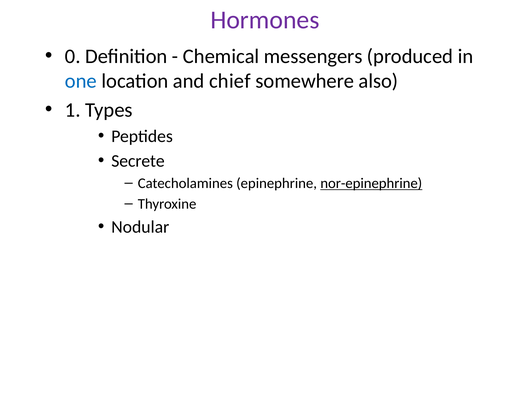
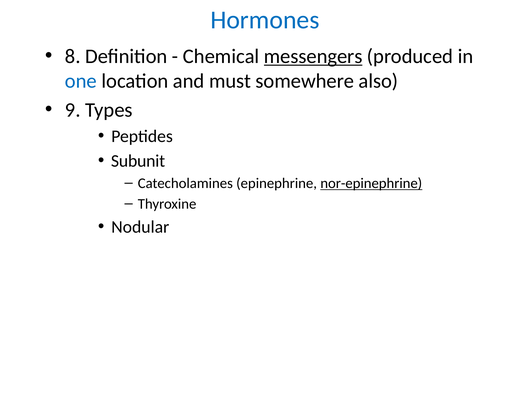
Hormones colour: purple -> blue (265, 20)
0: 0 -> 8 (73, 56)
messengers underline: none -> present (313, 56)
chief: chief -> must (230, 81)
1: 1 -> 9 (73, 110)
Secrete: Secrete -> Subunit (138, 161)
